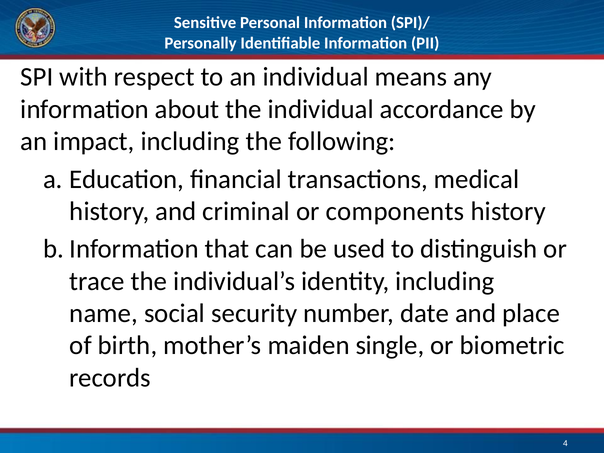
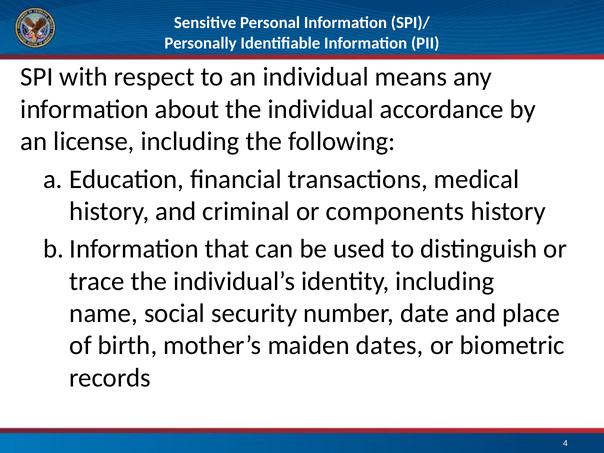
impact: impact -> license (94, 142)
single: single -> dates (390, 346)
